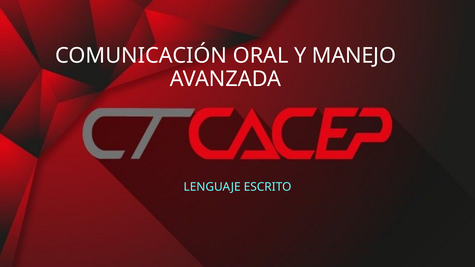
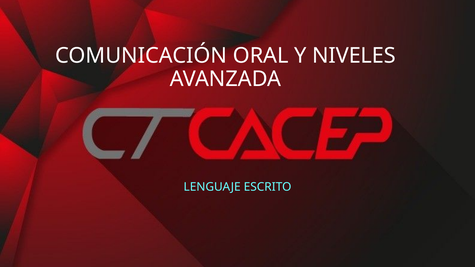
MANEJO: MANEJO -> NIVELES (354, 56)
